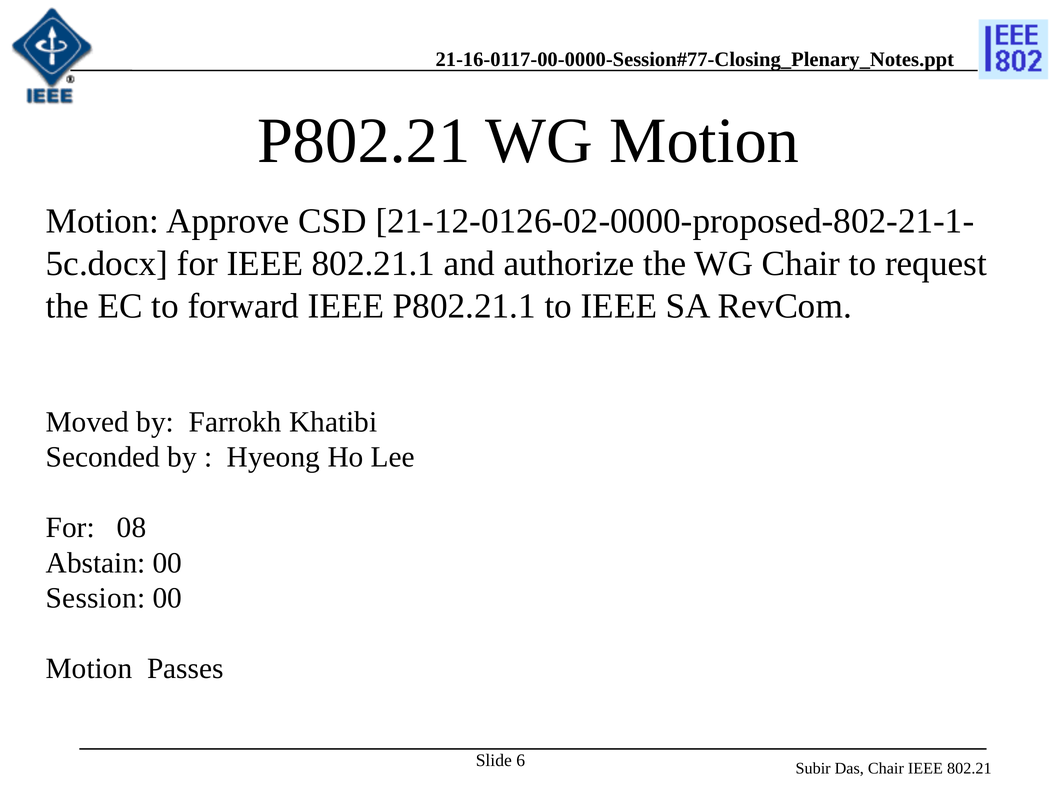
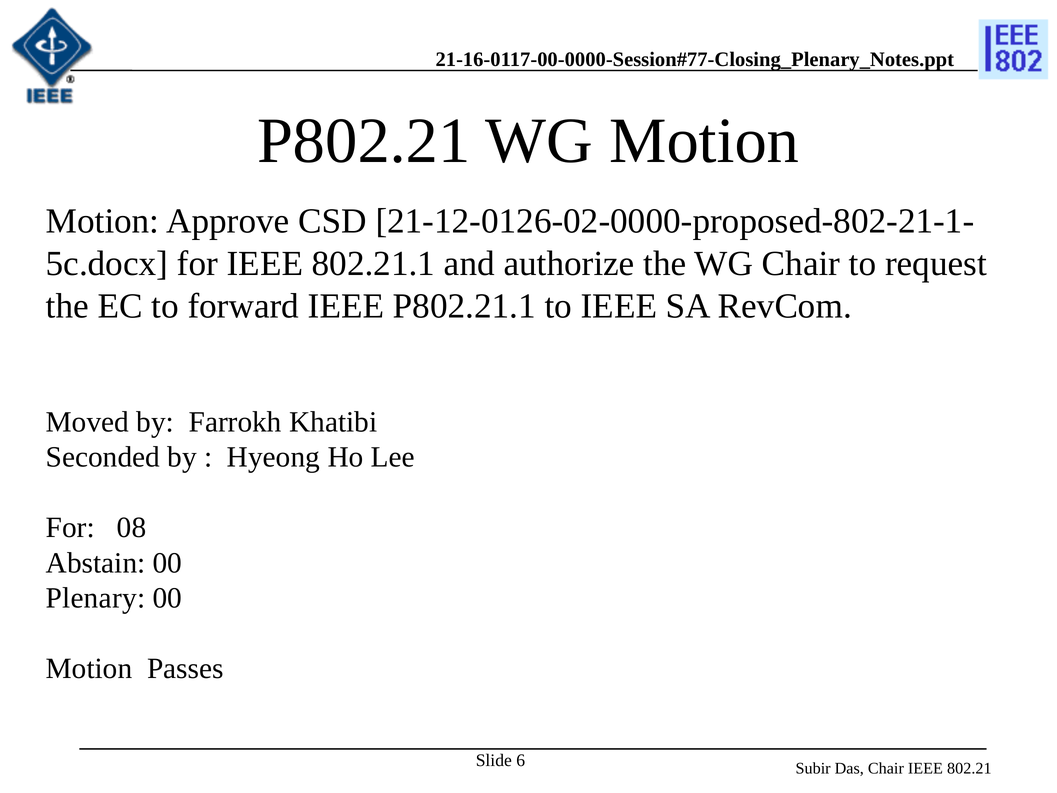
Session: Session -> Plenary (96, 598)
